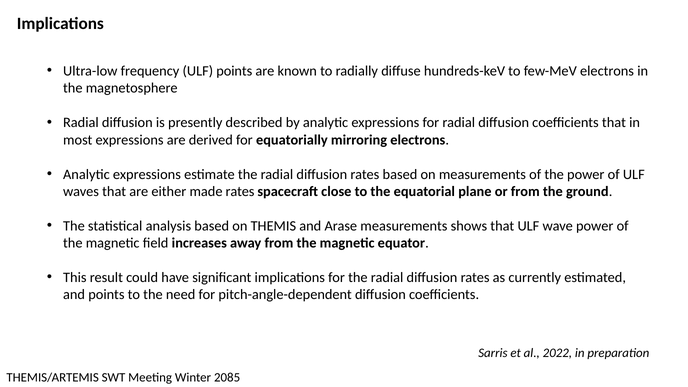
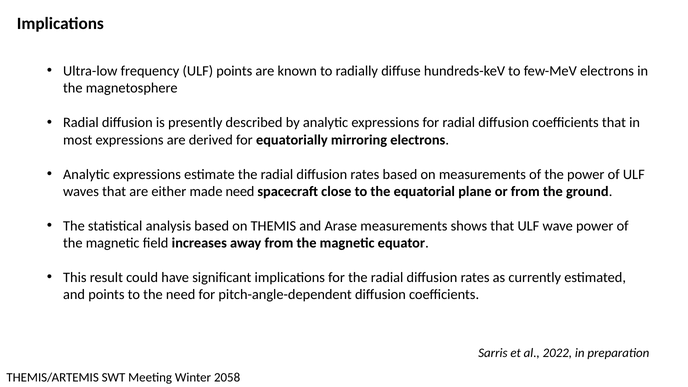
made rates: rates -> need (240, 191)
2085: 2085 -> 2058 (227, 377)
